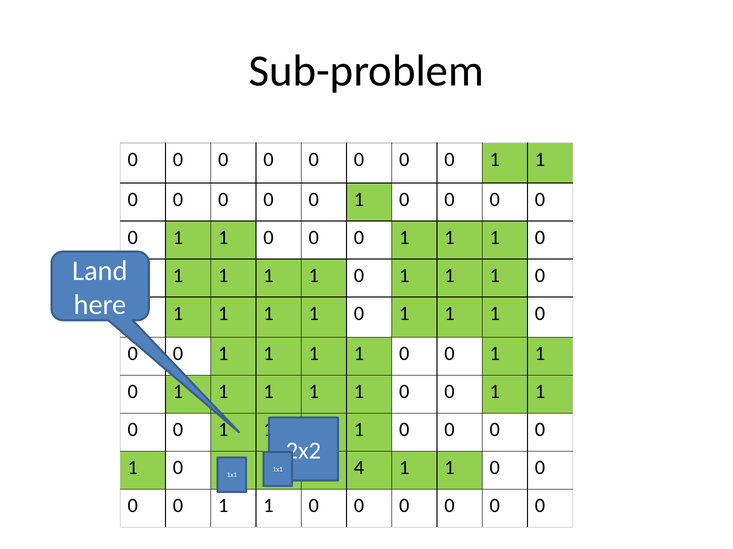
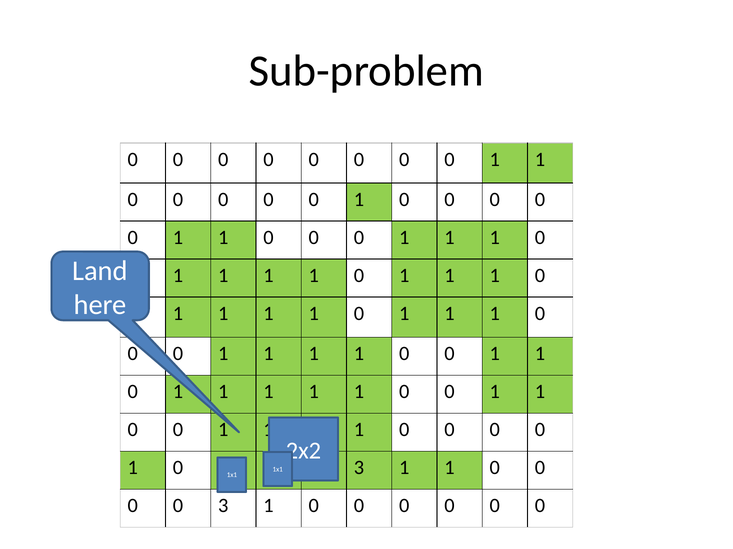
4: 4 -> 3 (359, 468)
1: 1 -> 3 (223, 506)
